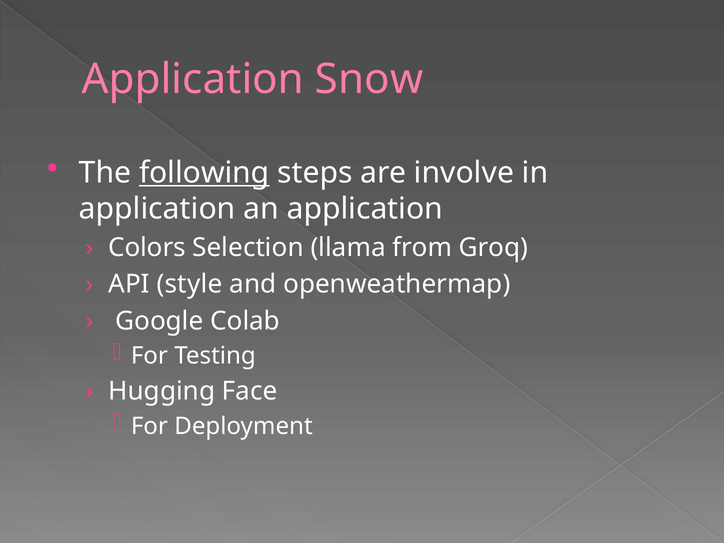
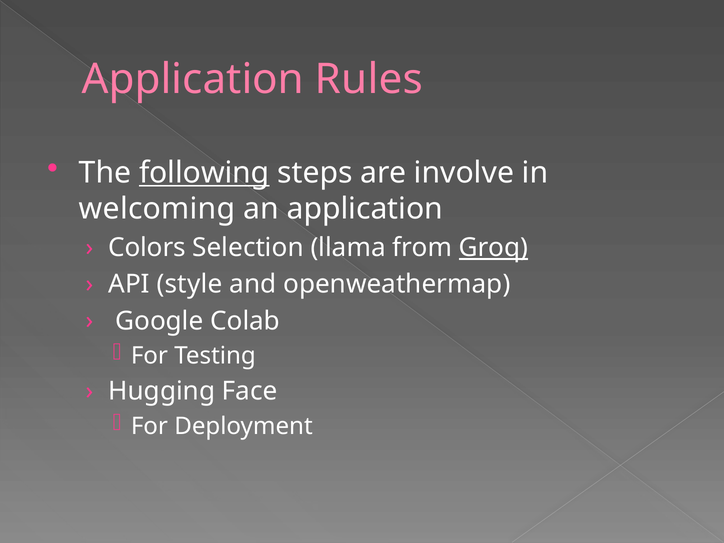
Snow: Snow -> Rules (369, 79)
application: application -> welcoming (157, 209)
Groq underline: none -> present (493, 248)
